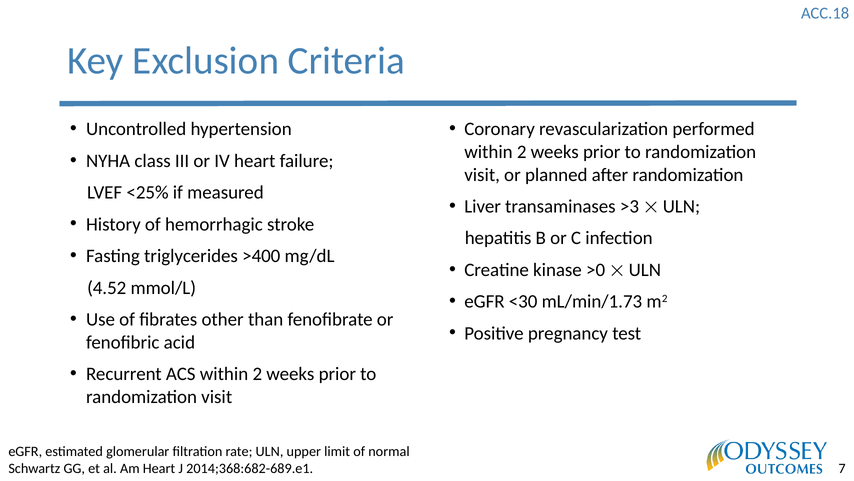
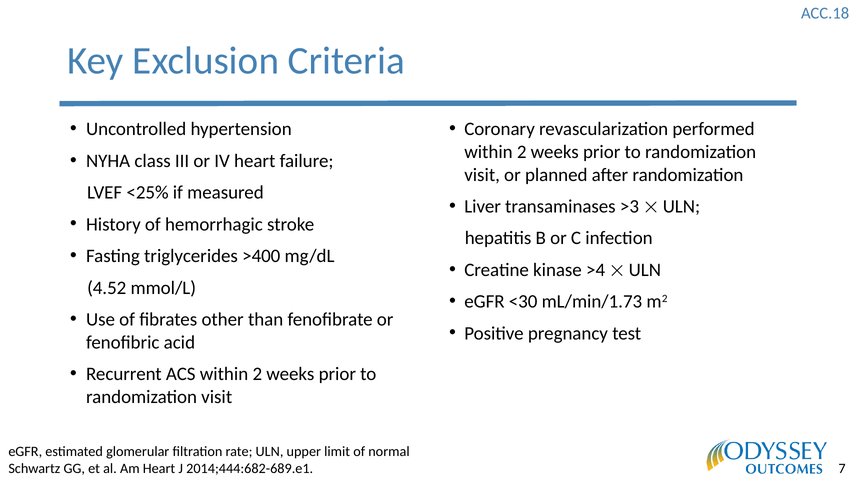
>0: >0 -> >4 (596, 270)
2014;368:682-689.e1: 2014;368:682-689.e1 -> 2014;444:682-689.e1 (250, 468)
